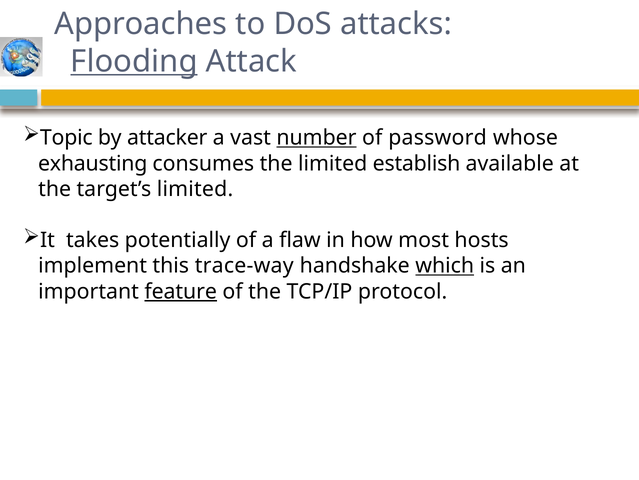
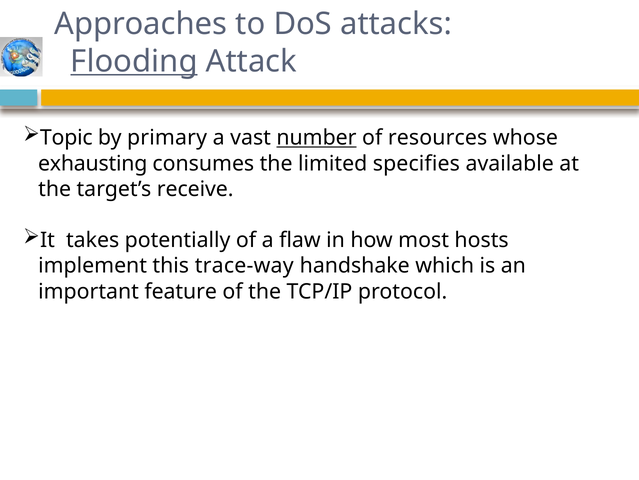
attacker: attacker -> primary (167, 138)
password: password -> resources (438, 138)
establish: establish -> specifies (416, 163)
target’s limited: limited -> receive (195, 189)
which underline: present -> none (445, 265)
feature underline: present -> none (181, 291)
